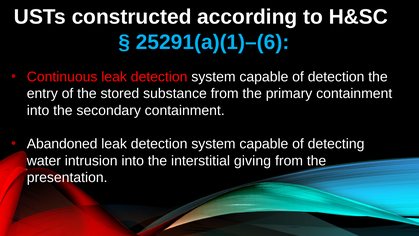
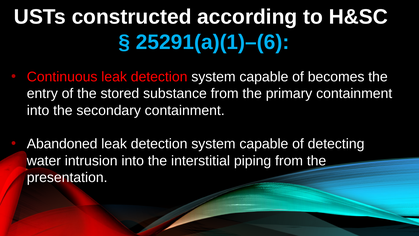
of detection: detection -> becomes (336, 77)
giving: giving -> piping (253, 161)
